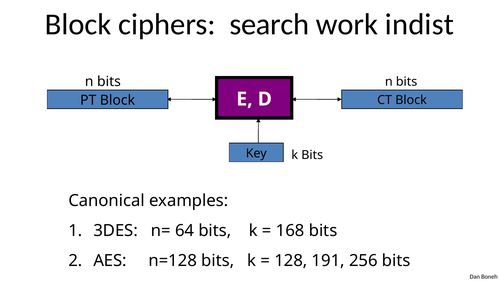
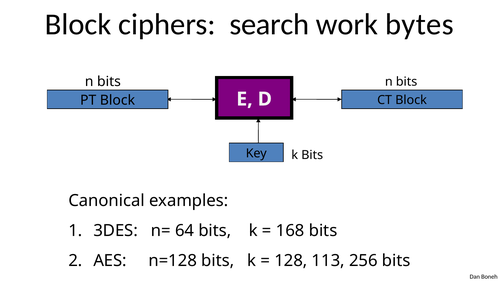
indist: indist -> bytes (419, 25)
191: 191 -> 113 (328, 261)
